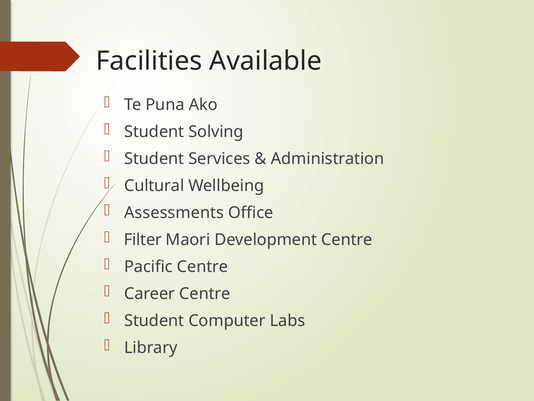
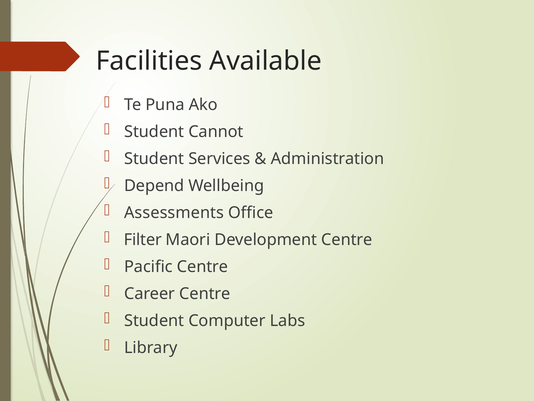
Solving: Solving -> Cannot (216, 131)
Cultural: Cultural -> Depend (154, 185)
